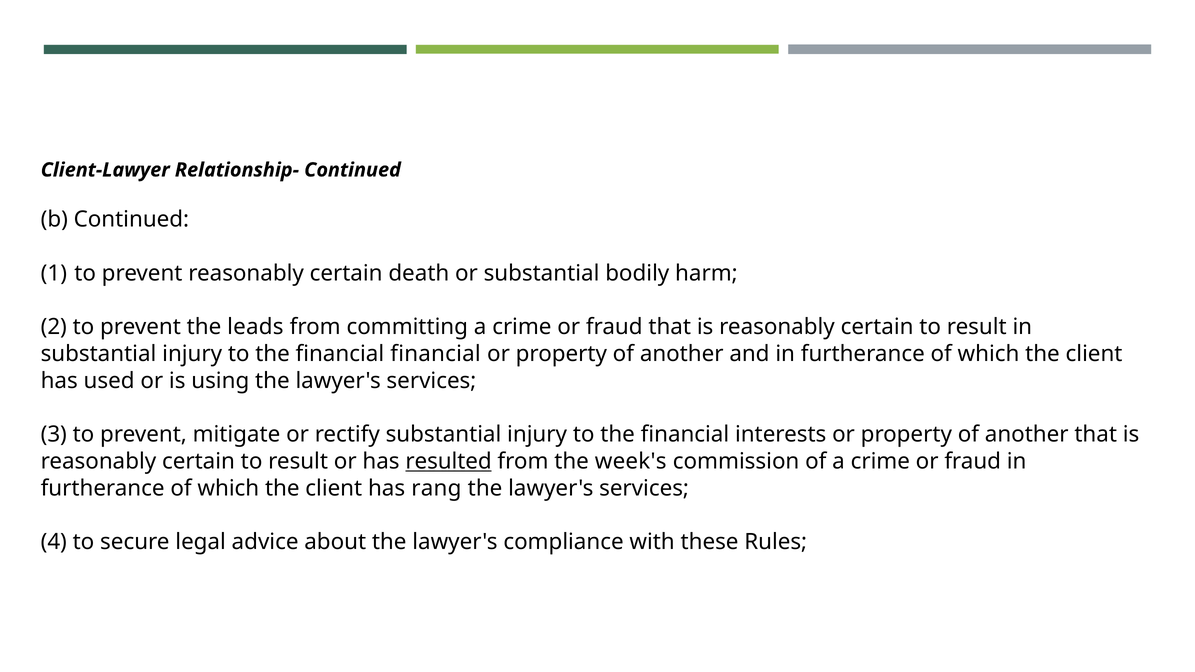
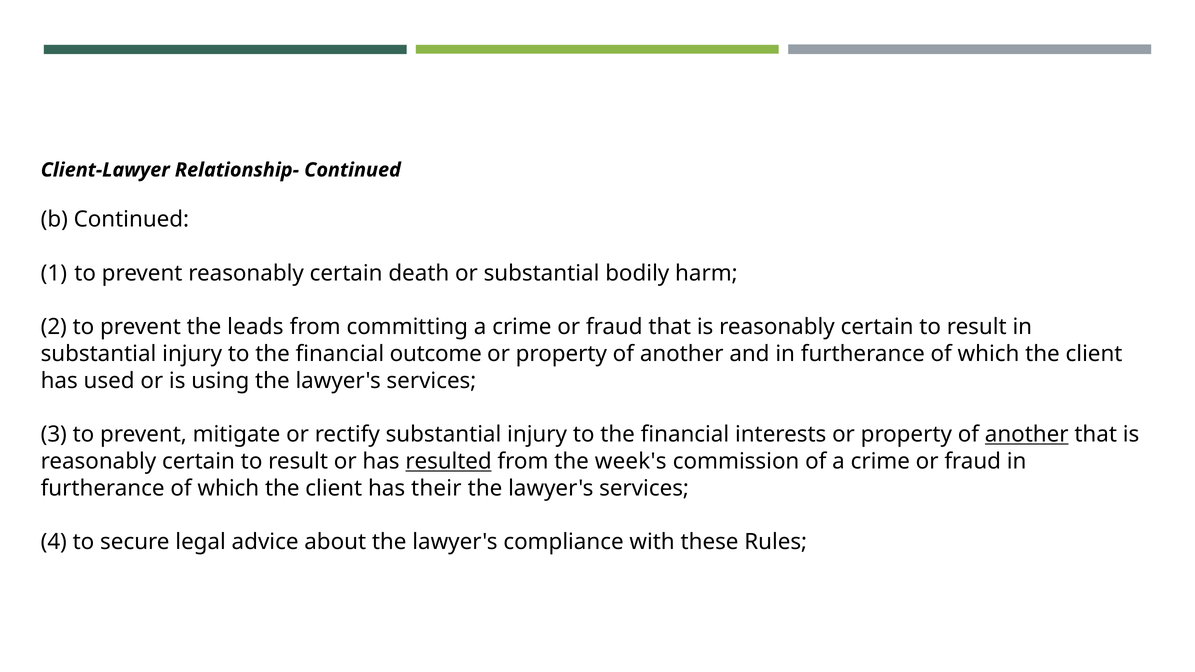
financial financial: financial -> outcome (436, 354)
another underline: none -> present (1027, 435)
rang: rang -> their (436, 488)
